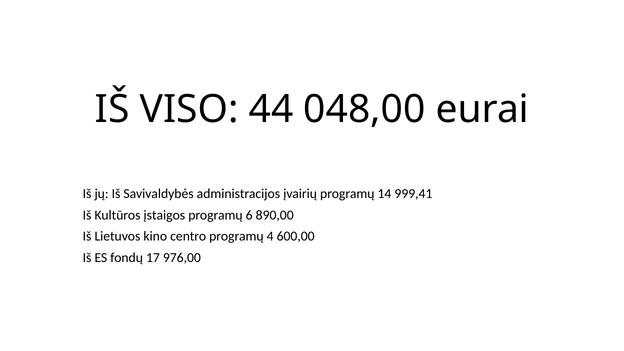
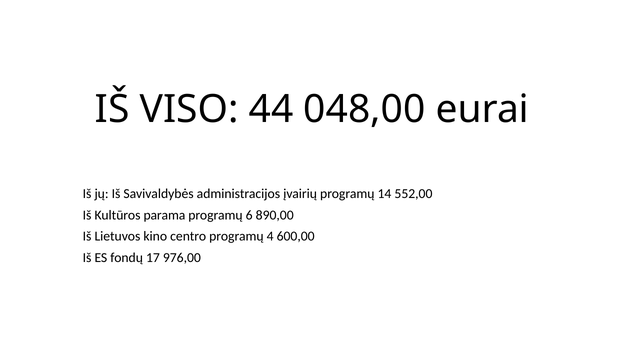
999,41: 999,41 -> 552,00 (413, 194)
įstaigos: įstaigos -> parama (164, 215)
